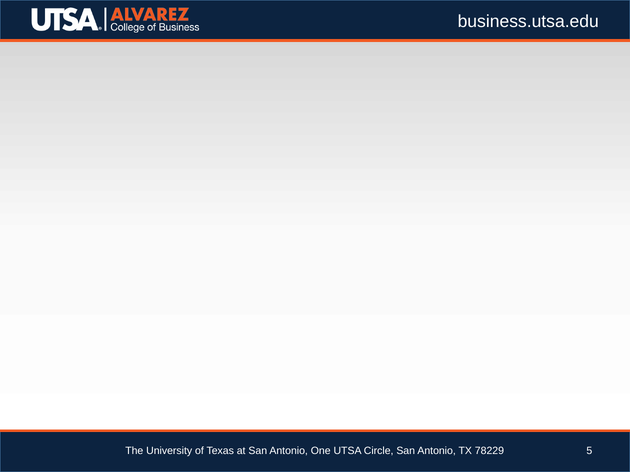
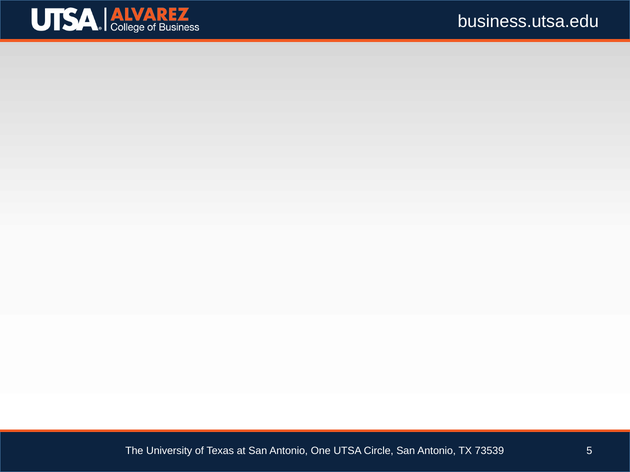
78229: 78229 -> 73539 (489, 451)
